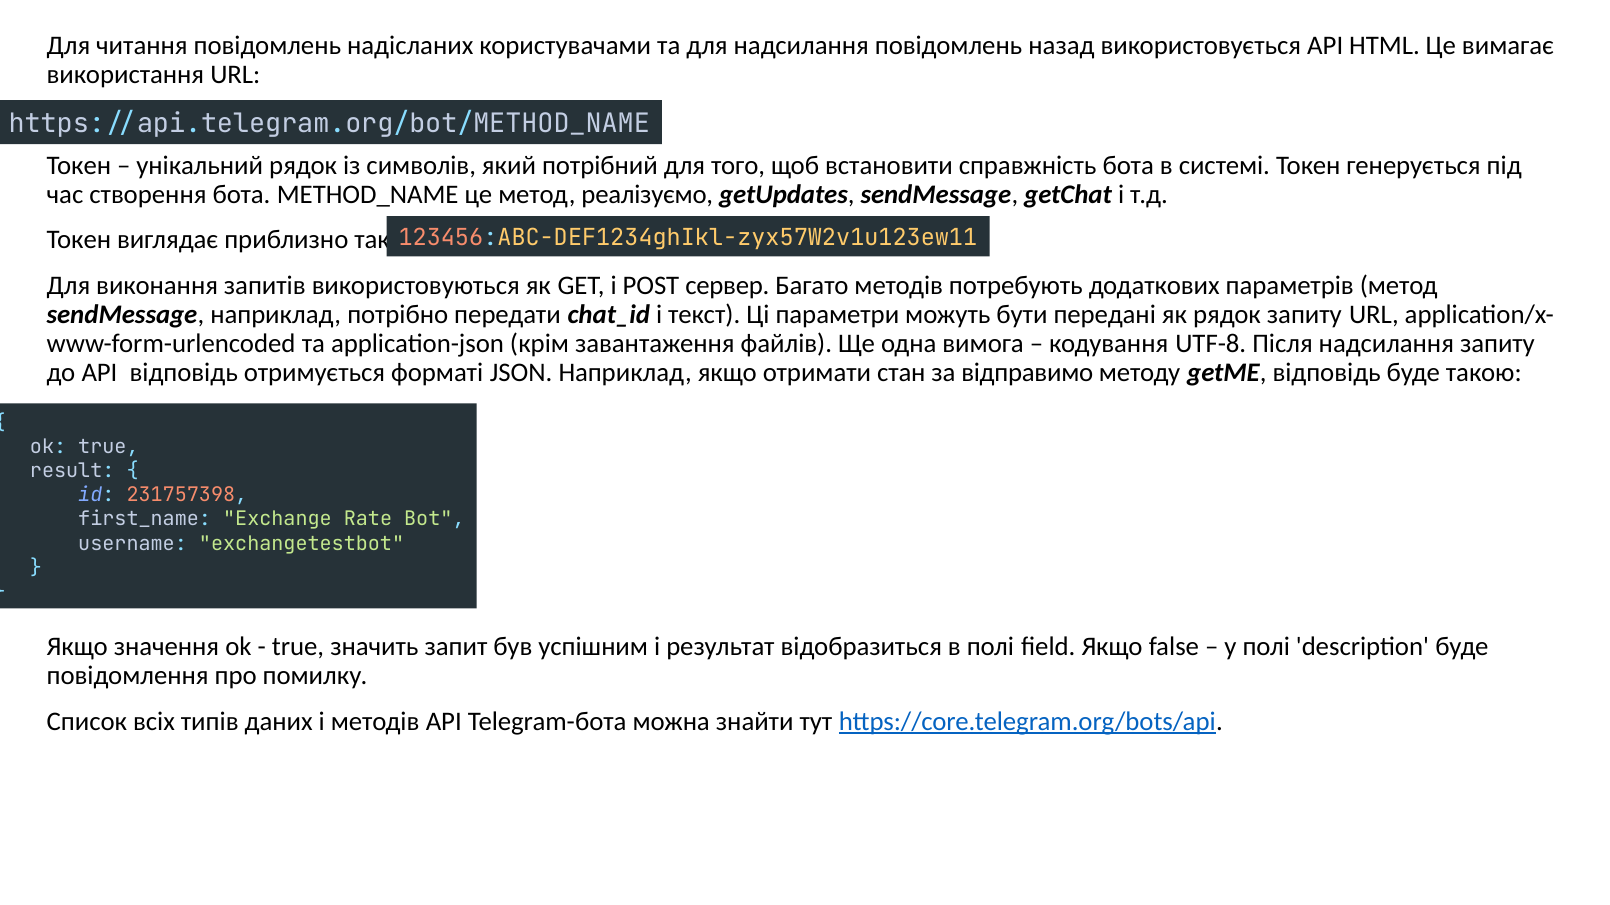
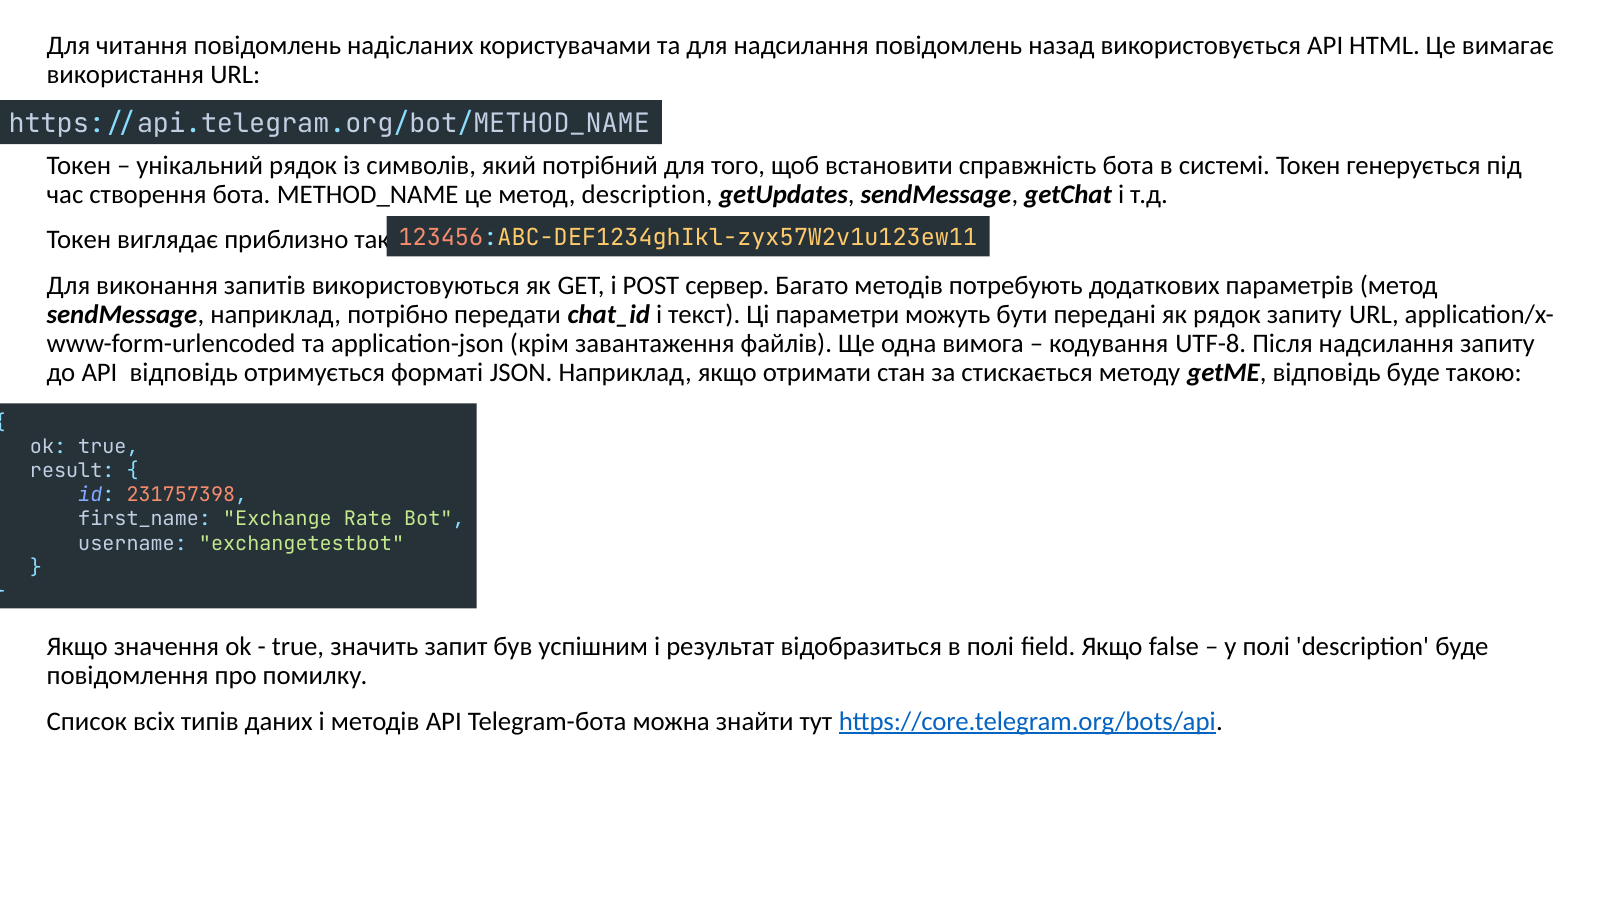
метод реалізуємо: реалізуємо -> description (647, 195)
відправимо: відправимо -> стискається (1027, 373)
